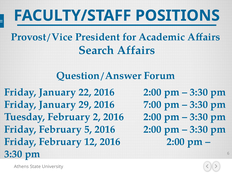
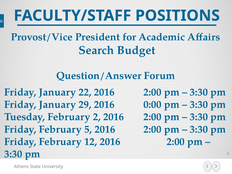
Search Affairs: Affairs -> Budget (136, 50)
7:00: 7:00 -> 0:00 (152, 105)
